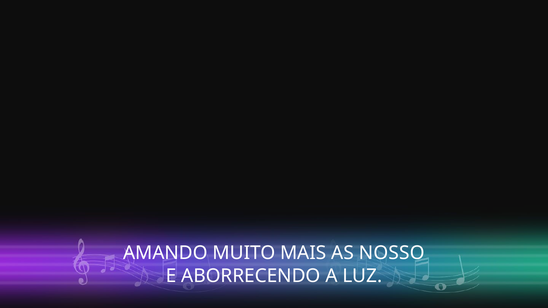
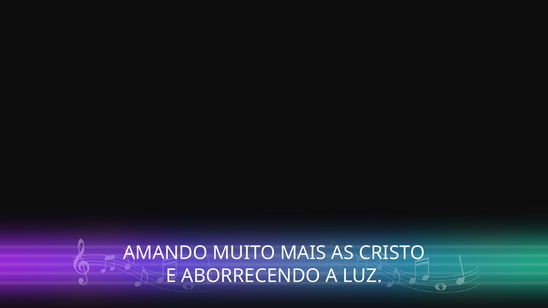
NOSSO: NOSSO -> CRISTO (392, 253)
